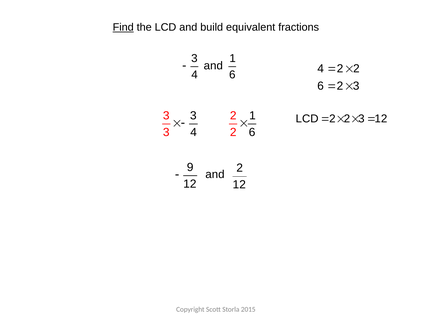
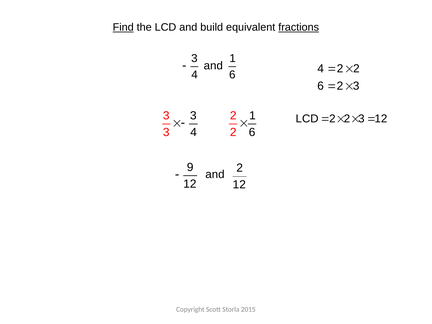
fractions underline: none -> present (299, 27)
